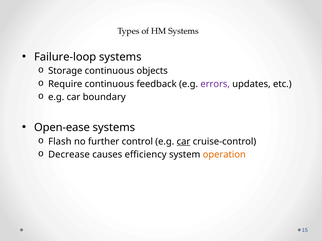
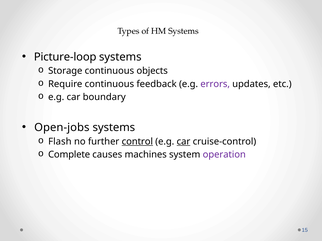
Failure-loop: Failure-loop -> Picture-loop (65, 57)
Open-ease: Open-ease -> Open-jobs (62, 128)
control underline: none -> present (137, 142)
Decrease: Decrease -> Complete (69, 155)
efficiency: efficiency -> machines (146, 155)
operation colour: orange -> purple (224, 155)
